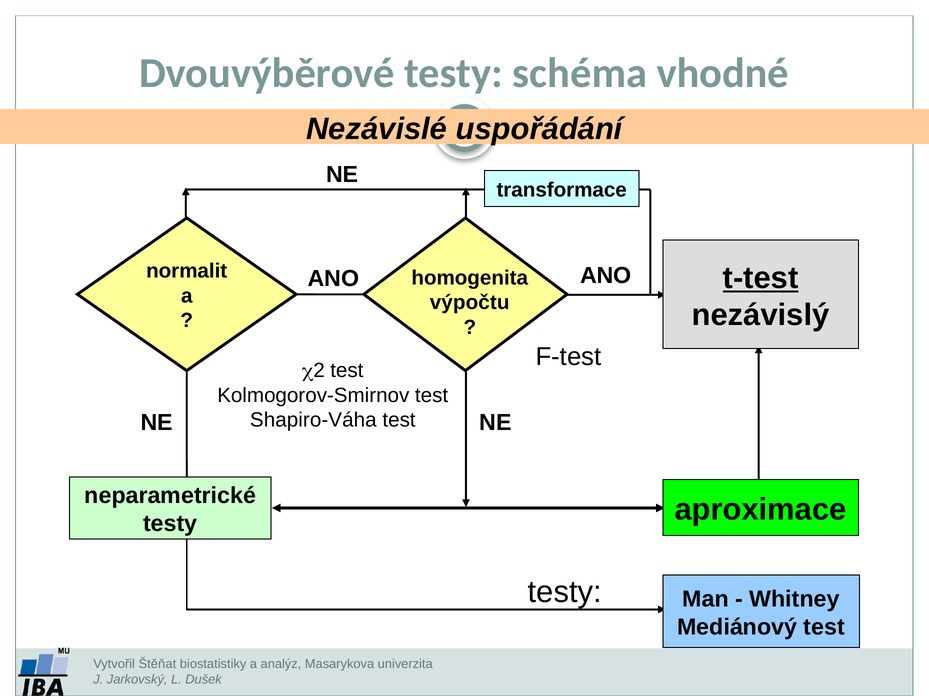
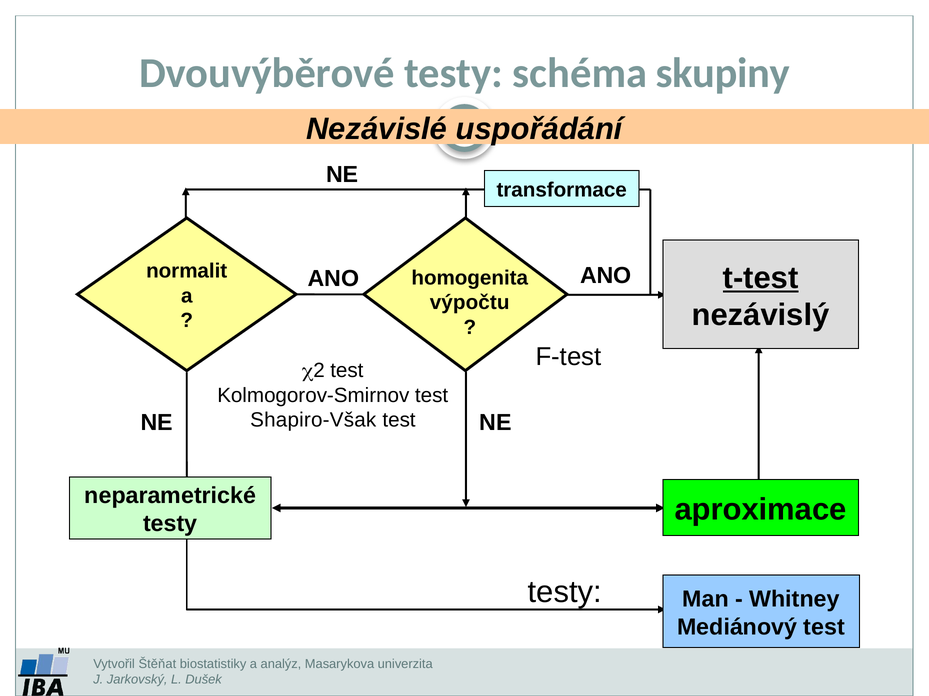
vhodné: vhodné -> skupiny (723, 73)
Shapiro-Váha: Shapiro-Váha -> Shapiro-Však (313, 421)
